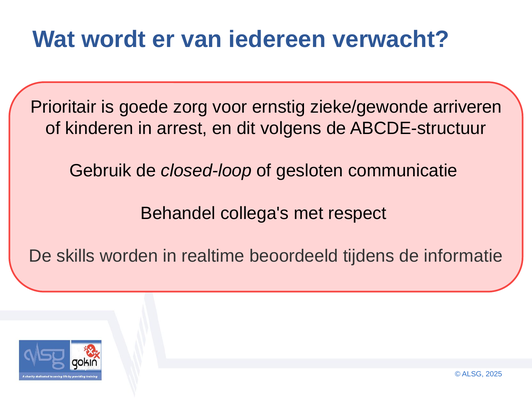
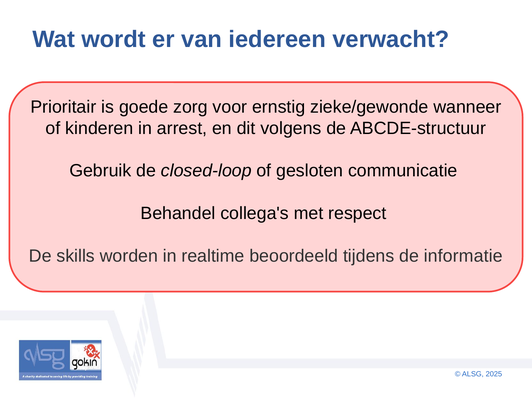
arriveren: arriveren -> wanneer (467, 107)
